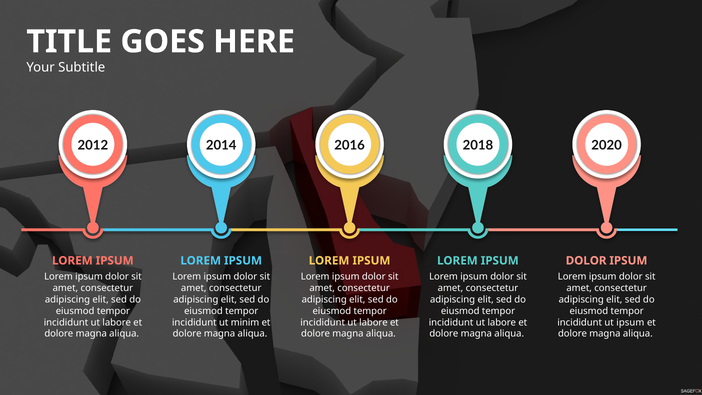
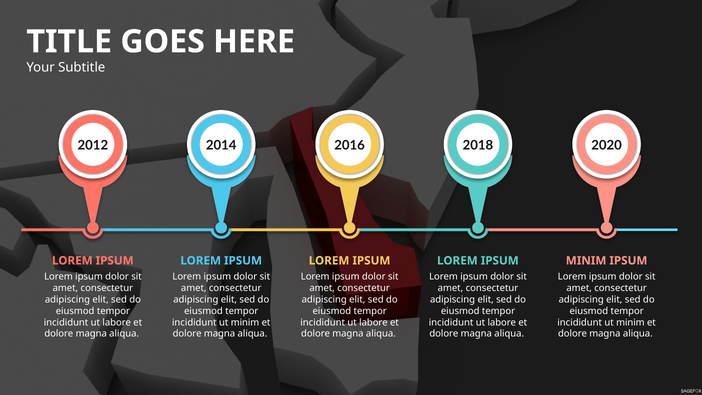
DOLOR: DOLOR -> MINIM (586, 261)
ipsum: ipsum -> minim (630, 322)
